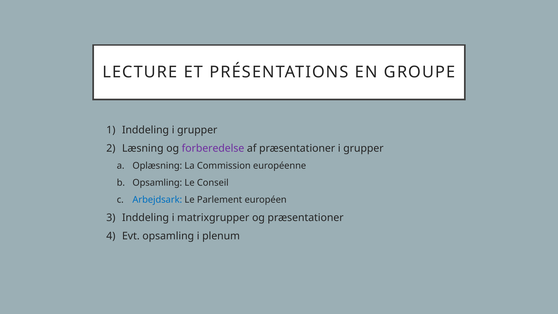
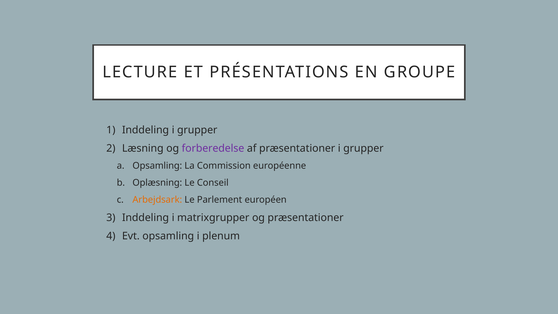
Oplæsning: Oplæsning -> Opsamling (157, 166)
Opsamling: Opsamling -> Oplæsning (157, 183)
Arbejdsark colour: blue -> orange (157, 200)
